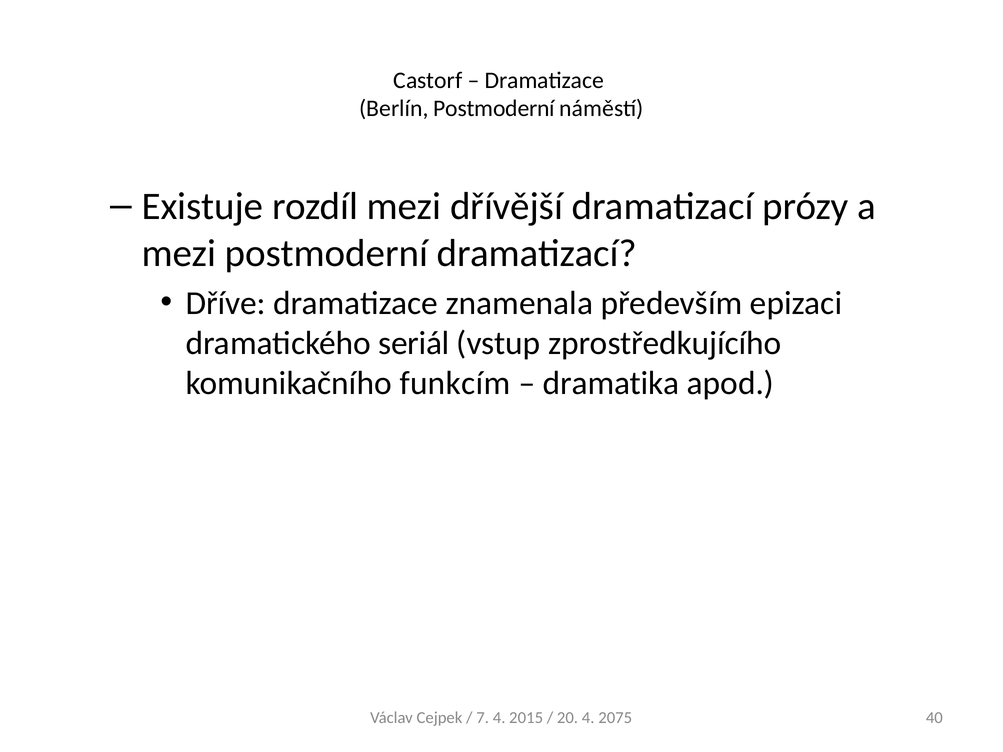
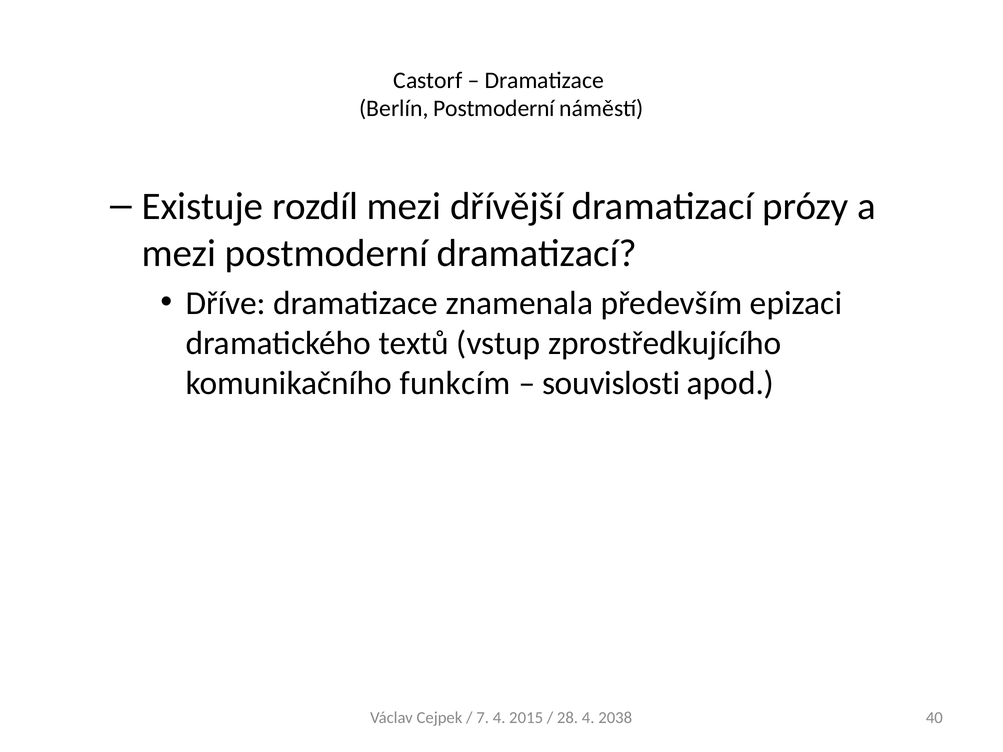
seriál: seriál -> textů (414, 343)
dramatika: dramatika -> souvislosti (611, 384)
20: 20 -> 28 (568, 718)
2075: 2075 -> 2038 (615, 718)
